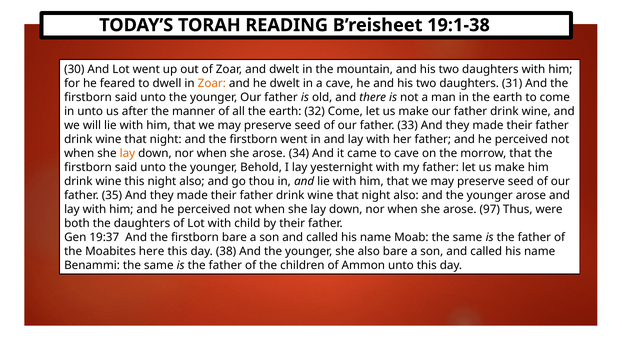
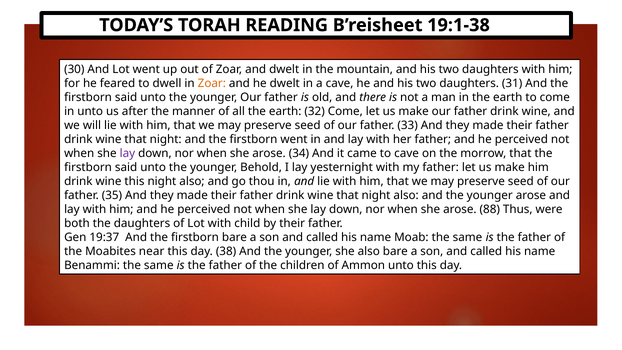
lay colour: orange -> purple (127, 154)
97: 97 -> 88 (490, 210)
here: here -> near (152, 252)
